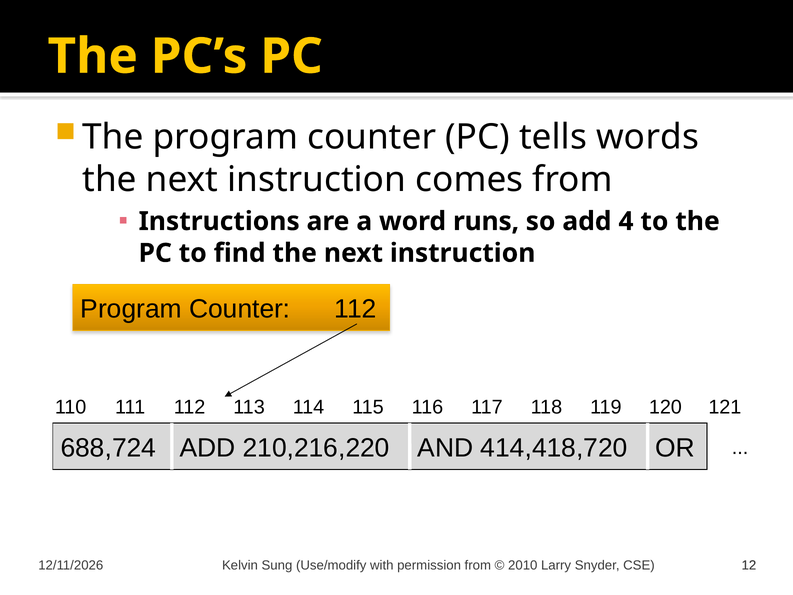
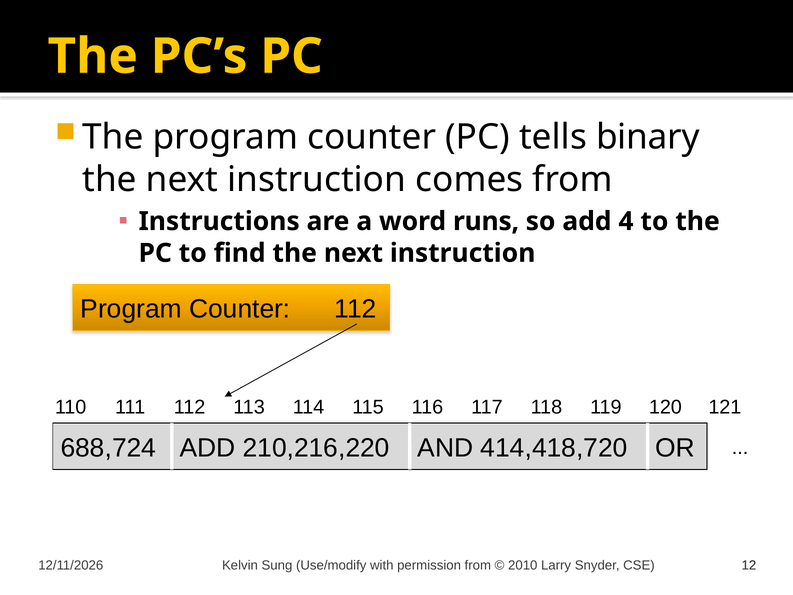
words: words -> binary (648, 137)
